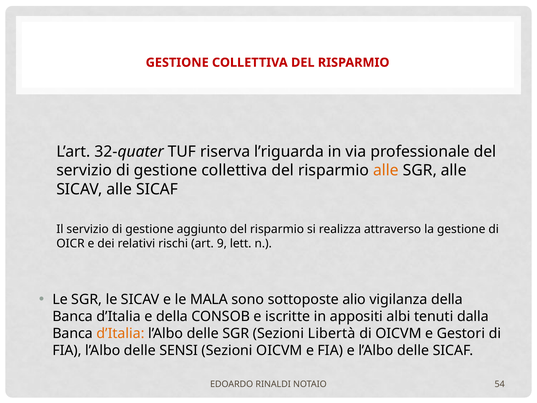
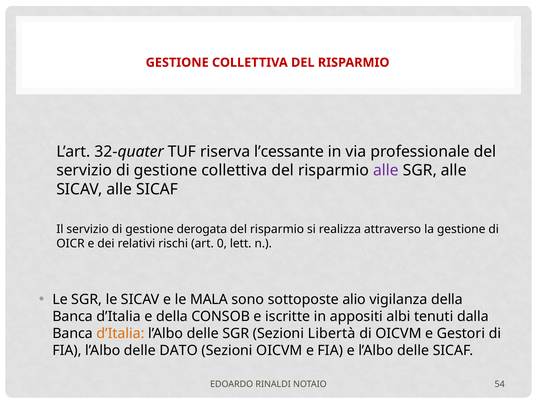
l’riguarda: l’riguarda -> l’cessante (289, 152)
alle colour: orange -> purple (386, 170)
aggiunto: aggiunto -> derogata (202, 229)
9: 9 -> 0 (222, 243)
SENSI: SENSI -> DATO (179, 350)
